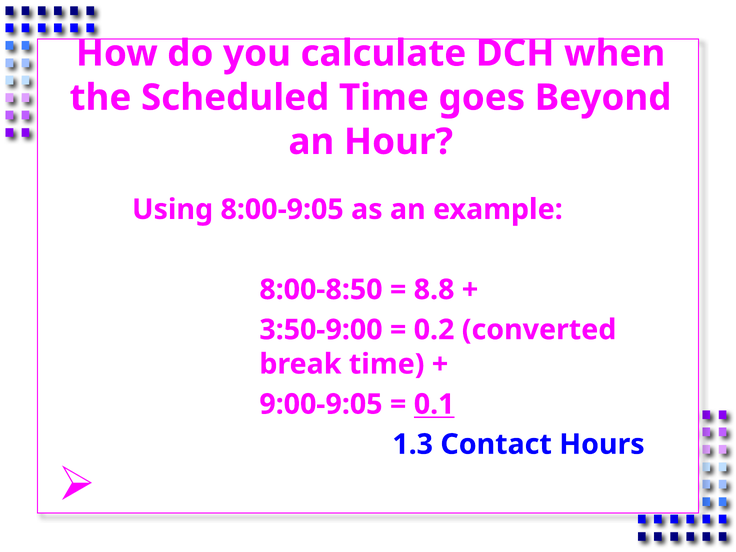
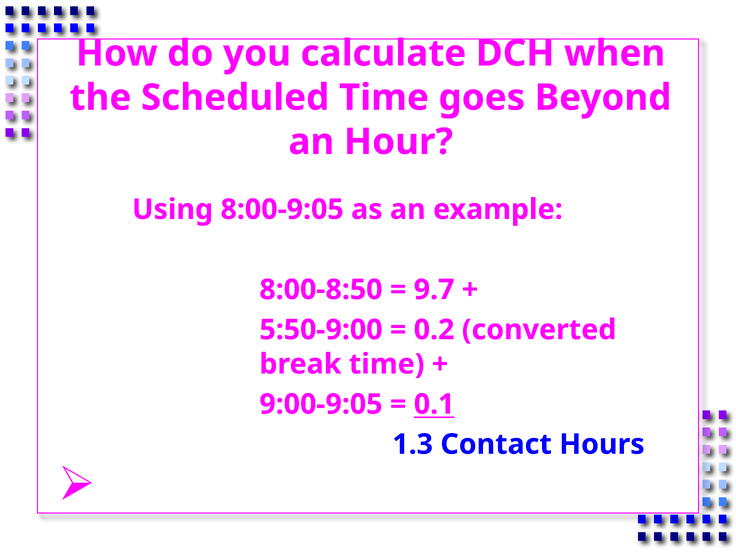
8.8: 8.8 -> 9.7 (434, 290)
3:50-9:00: 3:50-9:00 -> 5:50-9:00 (321, 330)
